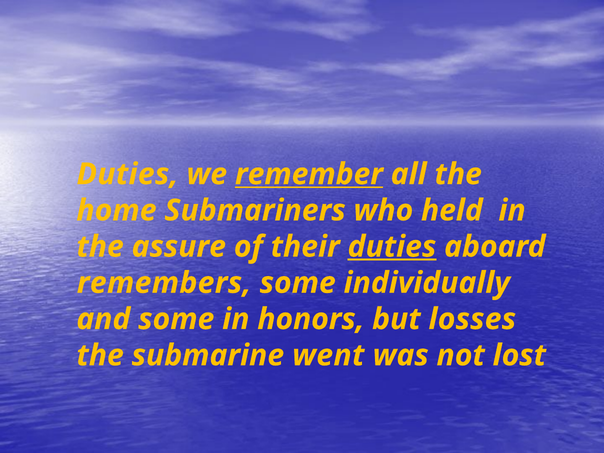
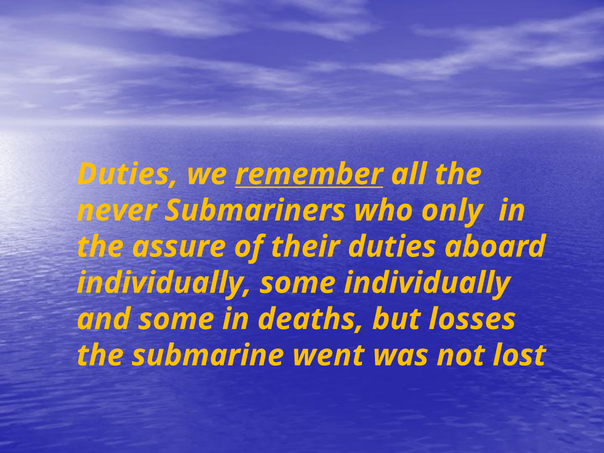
home: home -> never (116, 210)
held: held -> only (452, 210)
duties underline: present -> none (392, 247)
remembers: remembers -> individually (164, 283)
honors: honors -> deaths (311, 319)
